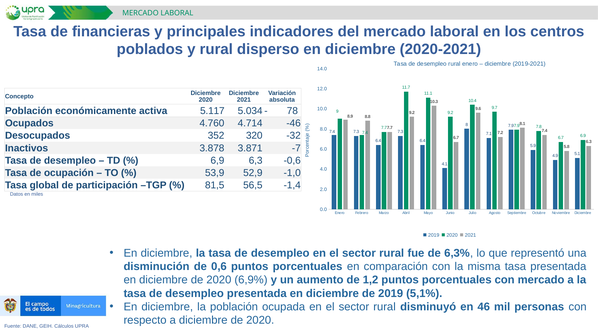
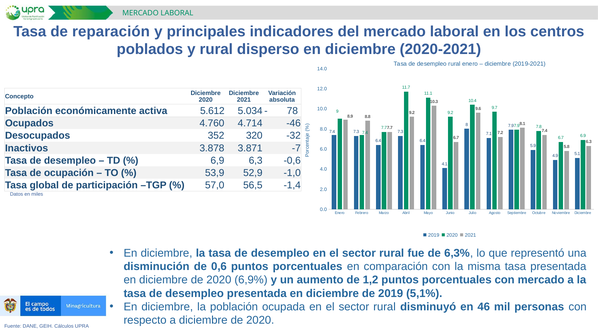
financieras: financieras -> reparación (111, 32)
5.117: 5.117 -> 5.612 (212, 111)
81,5: 81,5 -> 57,0 (215, 186)
